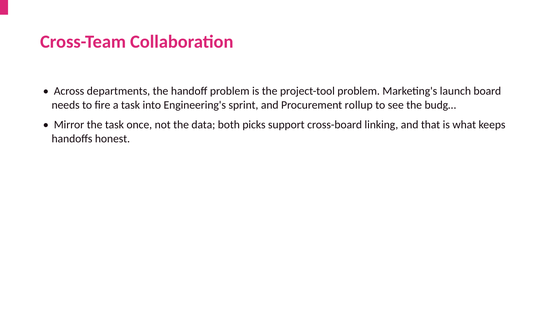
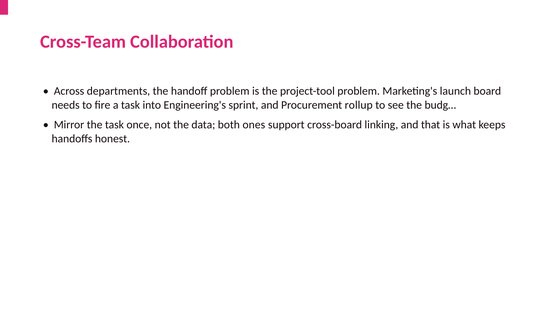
picks: picks -> ones (254, 125)
